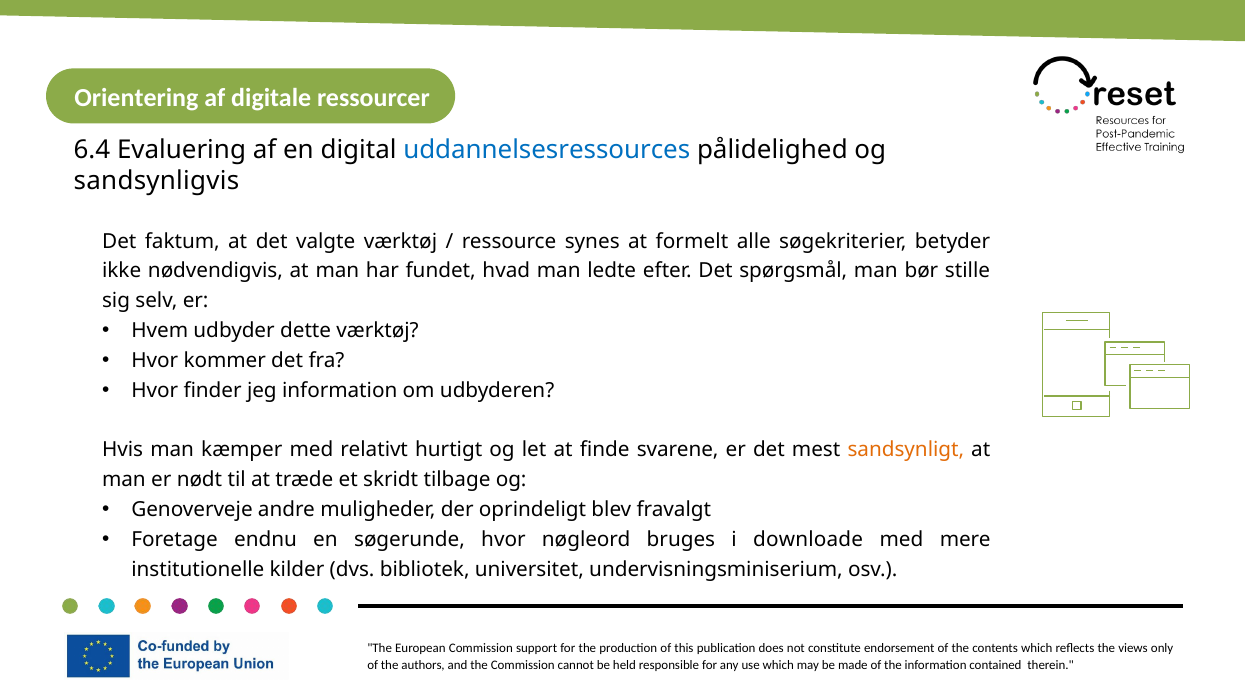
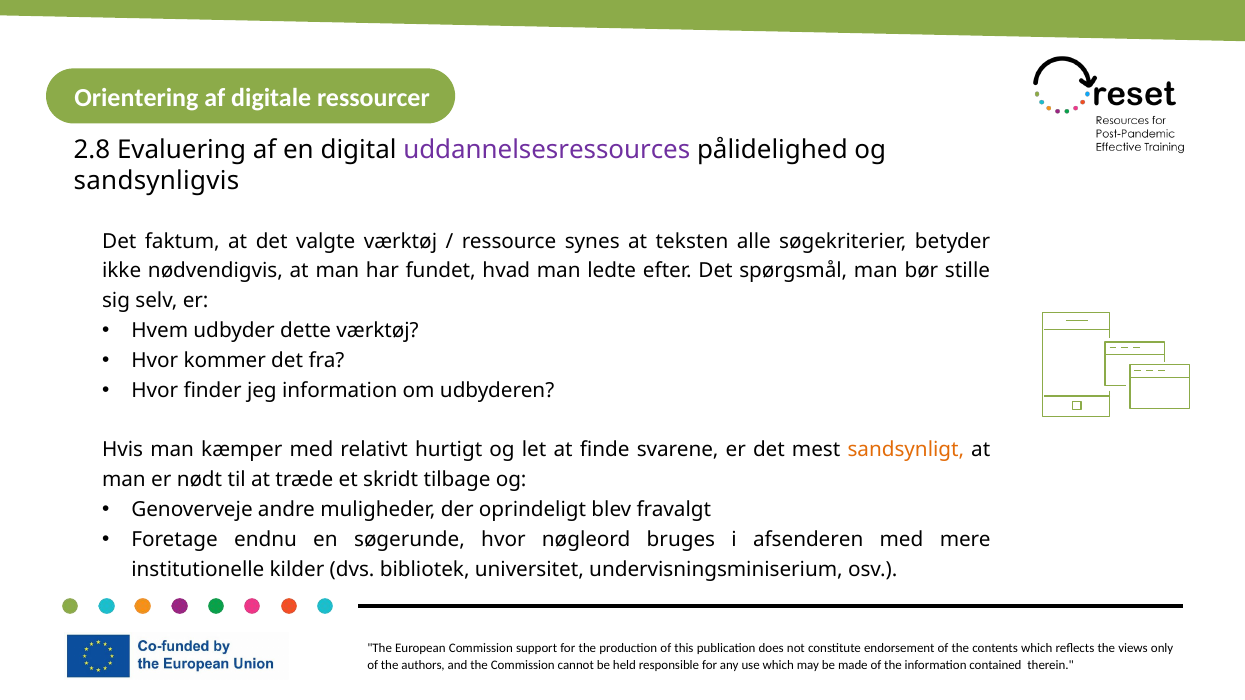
6.4: 6.4 -> 2.8 (92, 150)
uddannelsesressources colour: blue -> purple (547, 150)
formelt: formelt -> teksten (692, 241)
downloade: downloade -> afsenderen (808, 540)
